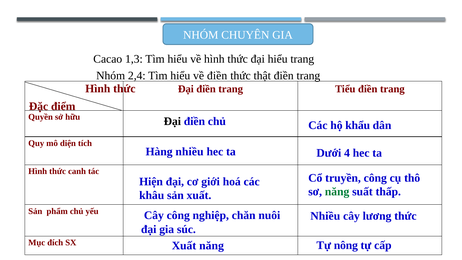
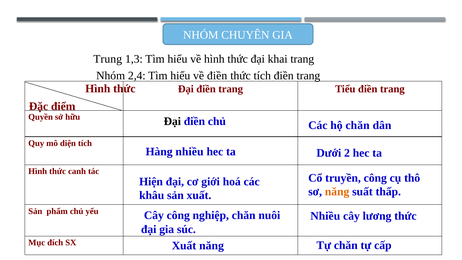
Cacao: Cacao -> Trung (108, 59)
đại hiểu: hiểu -> khai (278, 59)
thức thật: thật -> tích (262, 76)
hộ khẩu: khẩu -> chăn (358, 125)
4: 4 -> 2 (347, 153)
năng colour: green -> orange (337, 192)
Tự nông: nông -> chăn (346, 245)
